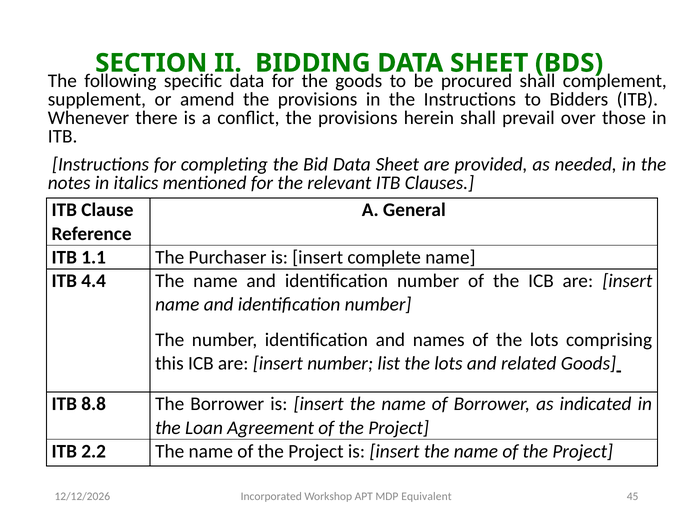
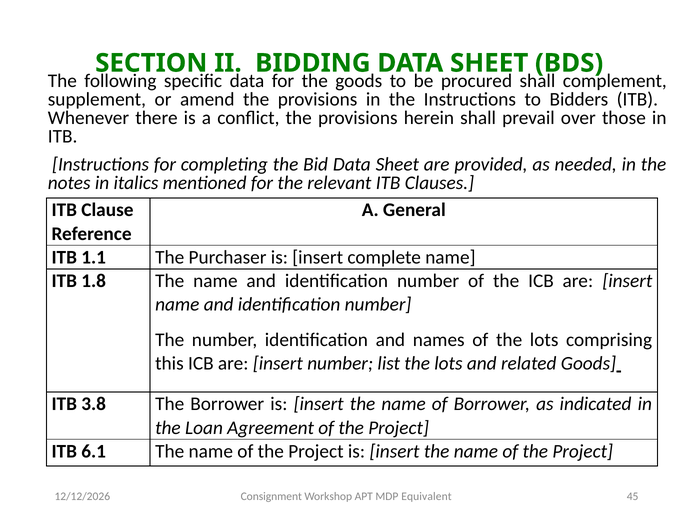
4.4: 4.4 -> 1.8 (94, 281)
8.8: 8.8 -> 3.8 (94, 404)
2.2: 2.2 -> 6.1 (94, 451)
Incorporated: Incorporated -> Consignment (271, 496)
